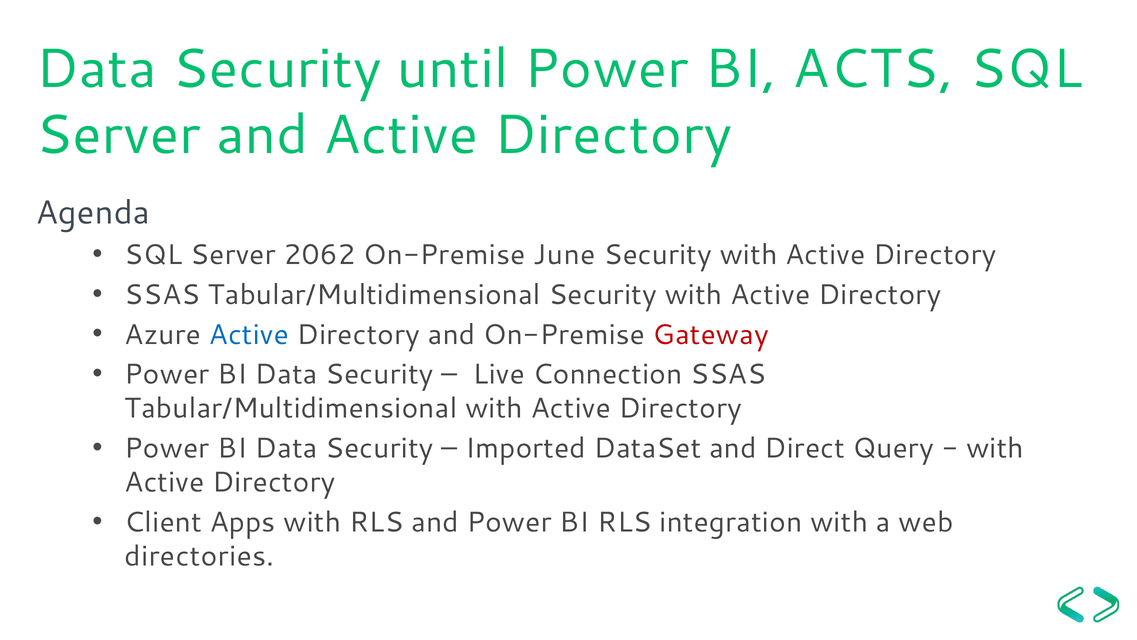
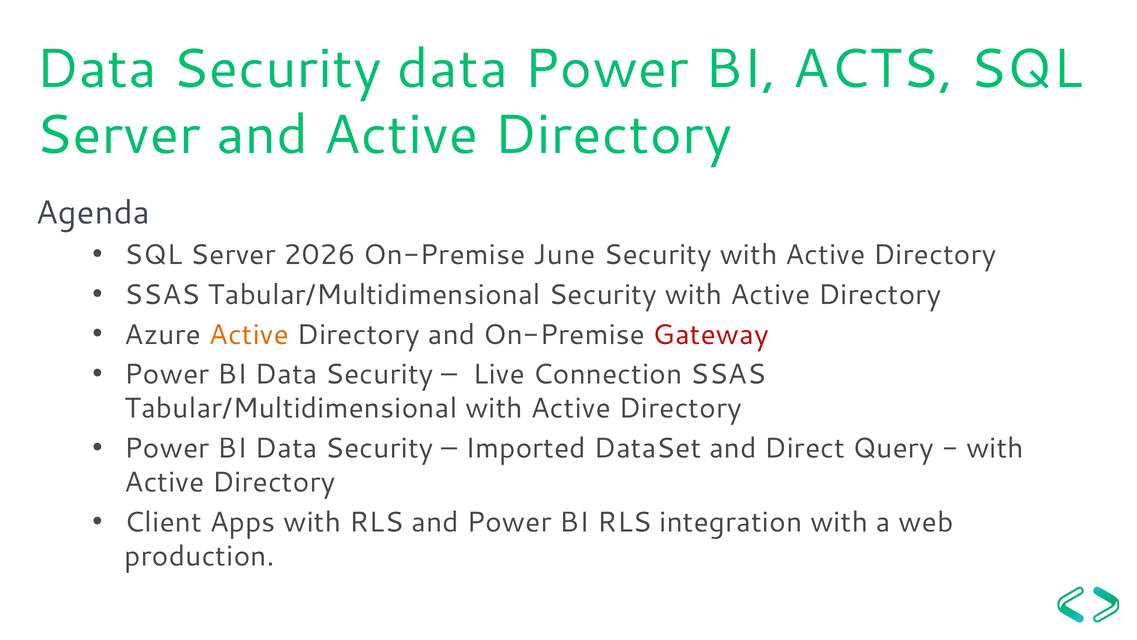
Security until: until -> data (453, 69)
2062: 2062 -> 2026 (320, 255)
Active colour: blue -> orange (249, 334)
directories: directories -> production (199, 556)
